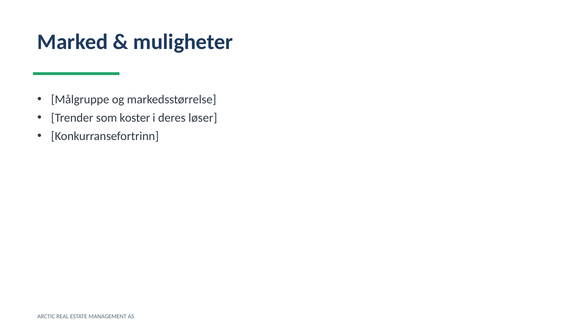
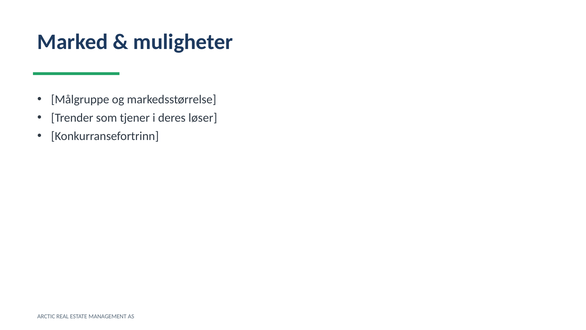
koster: koster -> tjener (135, 118)
